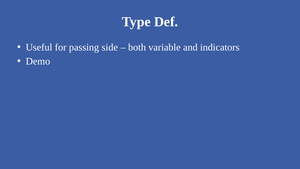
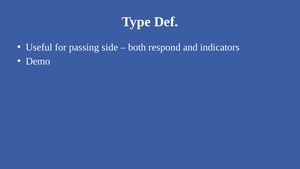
variable: variable -> respond (164, 47)
